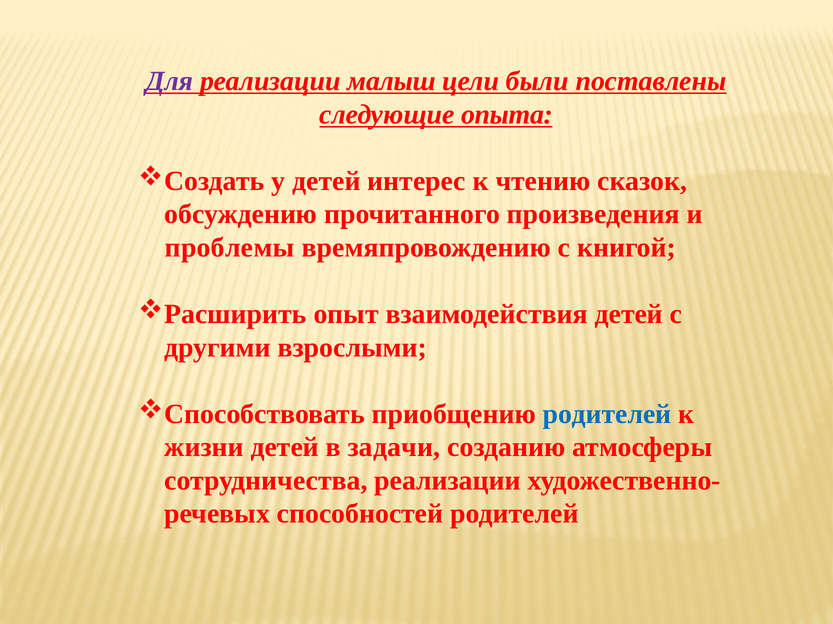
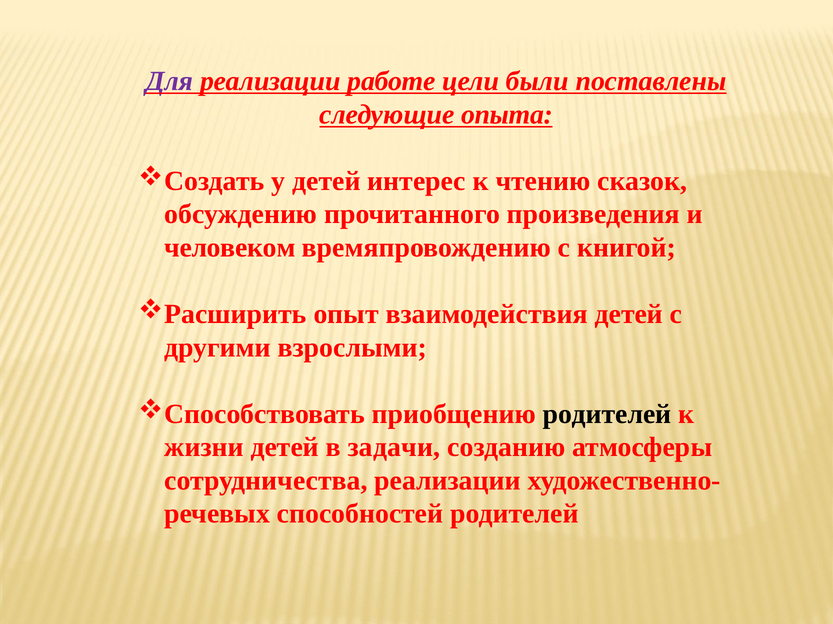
малыш: малыш -> работе (392, 81)
проблемы: проблемы -> человеком (230, 248)
родителей colour: blue -> black (607, 414)
